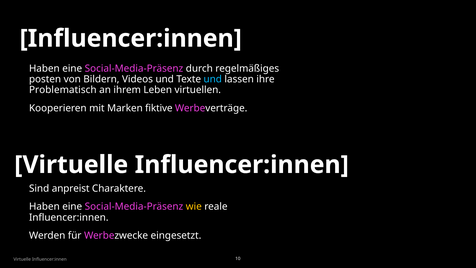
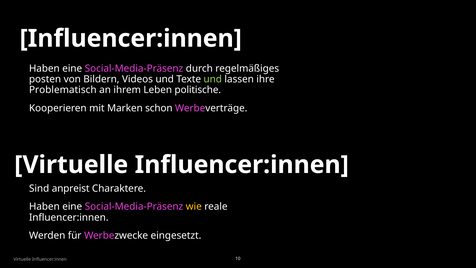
und colour: light blue -> light green (213, 79)
virtuellen: virtuellen -> politische (198, 90)
fiktive: fiktive -> schon (159, 108)
